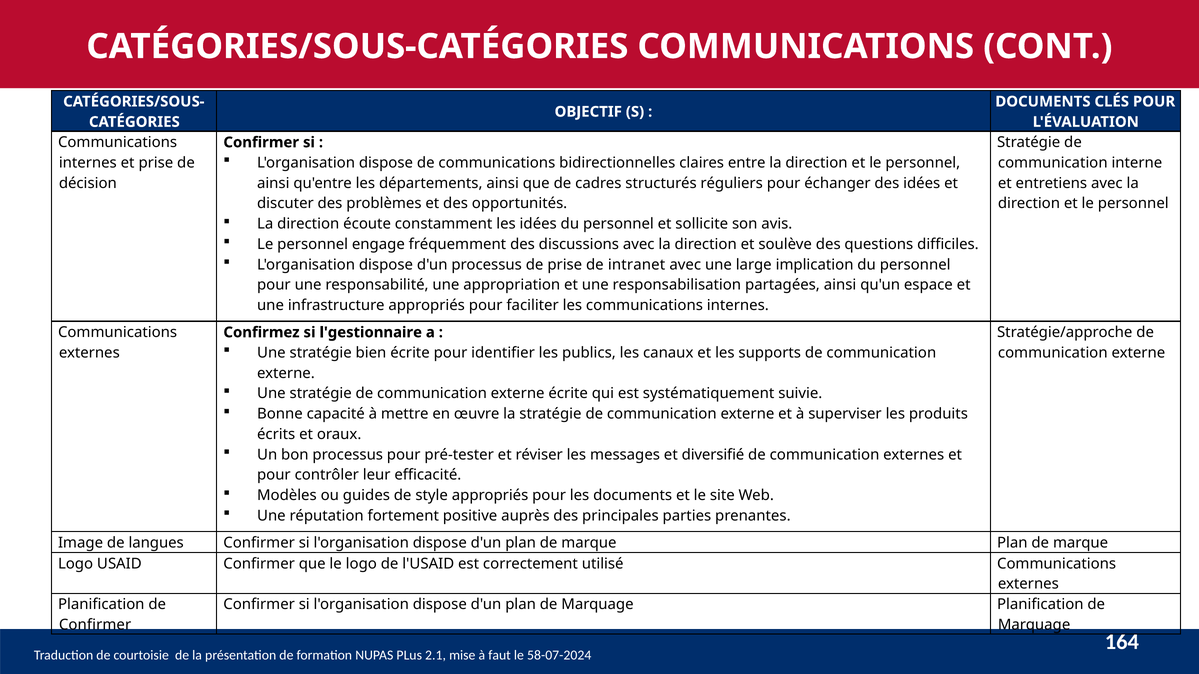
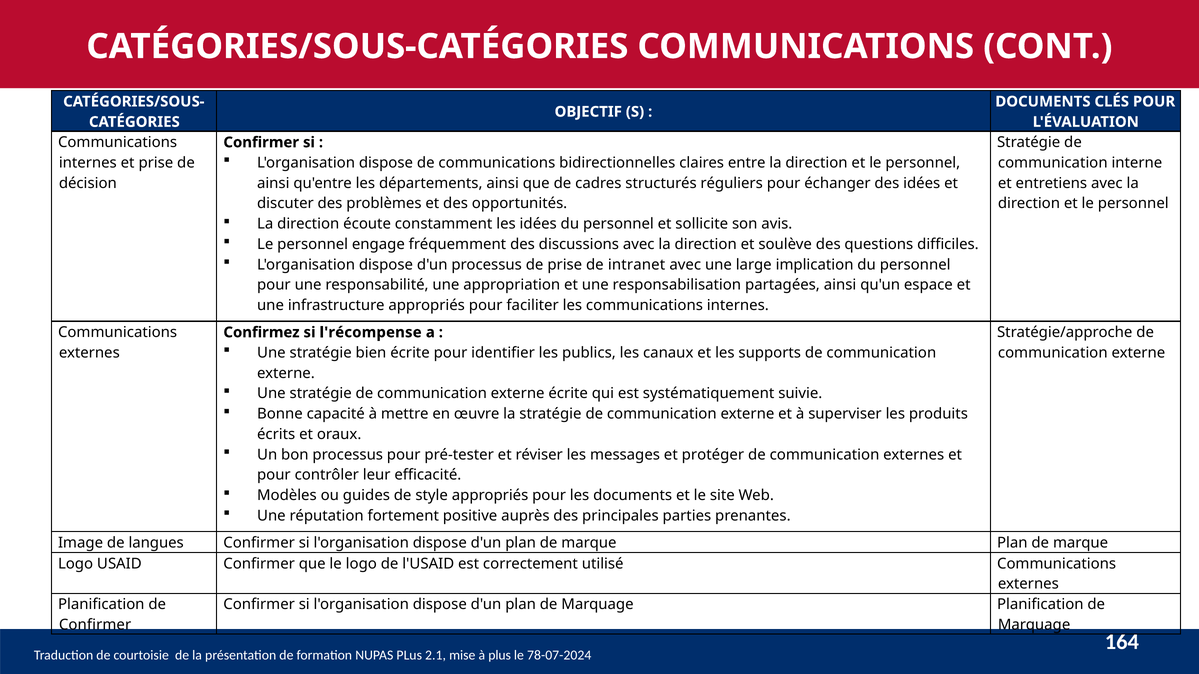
l'gestionnaire: l'gestionnaire -> l'récompense (371, 333)
diversifié: diversifié -> protéger (713, 455)
à faut: faut -> plus (500, 656)
58-07-2024: 58-07-2024 -> 78-07-2024 (559, 656)
